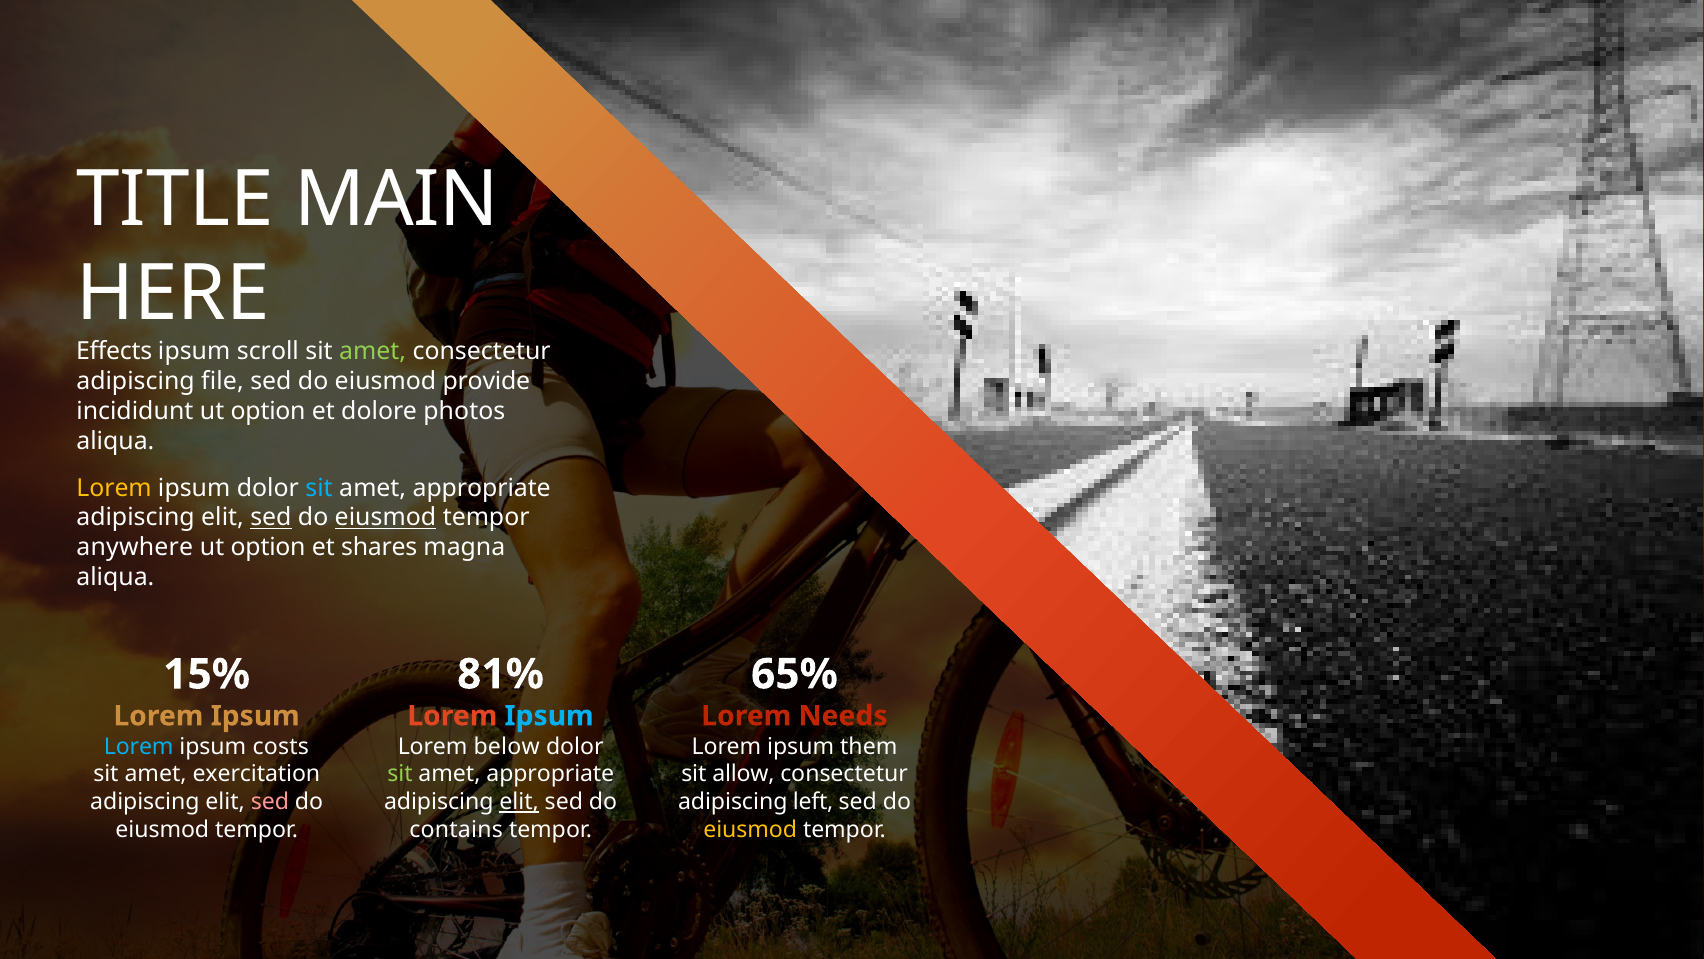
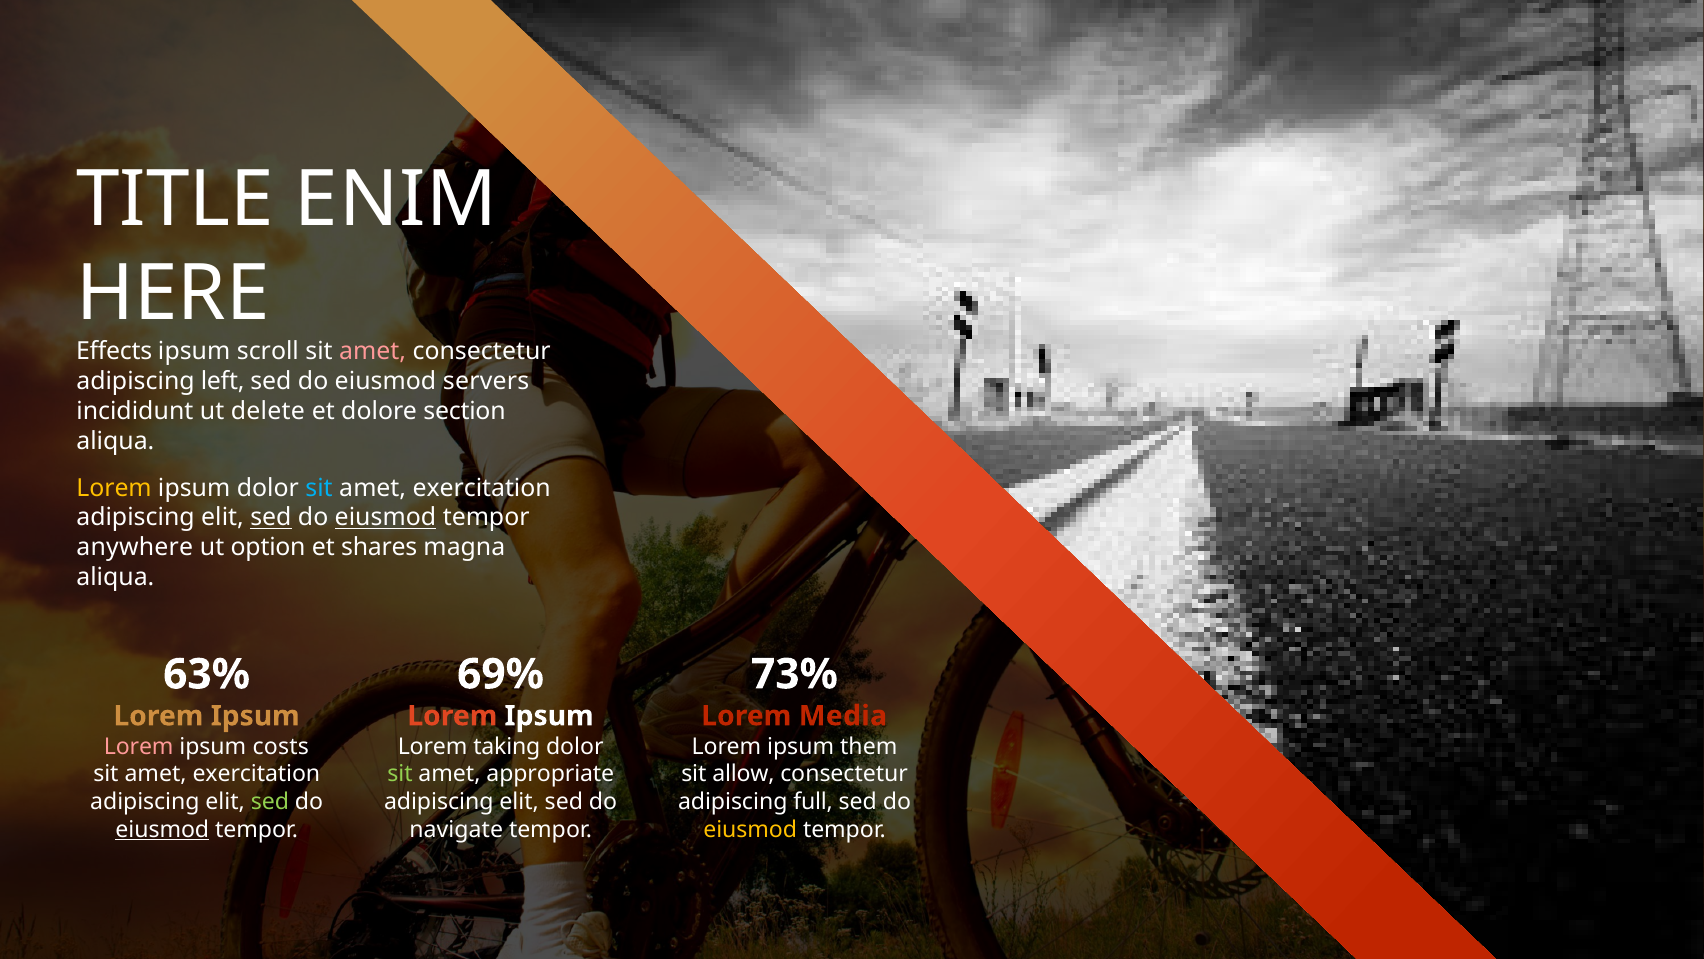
MAIN: MAIN -> ENIM (396, 199)
amet colour: light green -> pink (373, 351)
file: file -> left (223, 381)
provide: provide -> servers (486, 381)
incididunt ut option: option -> delete (268, 411)
photos: photos -> section (464, 411)
appropriate: appropriate -> exercitation (482, 488)
81%: 81% -> 69% (501, 674)
65%: 65% -> 73% (794, 674)
15%: 15% -> 63% (207, 674)
Ipsum colour: light blue -> white (549, 716)
Needs: Needs -> Media (843, 716)
Lorem colour: light blue -> pink (139, 746)
below: below -> taking (507, 746)
elit underline: present -> none (519, 802)
left: left -> full (813, 802)
sed colour: pink -> light green (270, 802)
contains: contains -> navigate (456, 829)
eiusmod underline: none -> present (162, 829)
